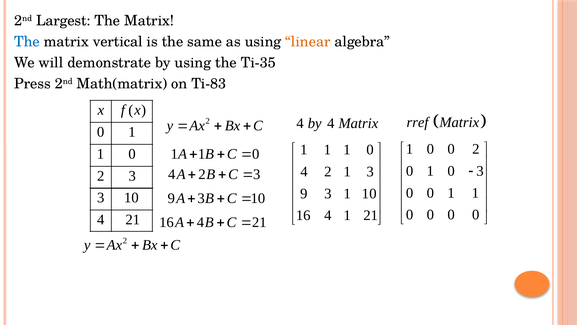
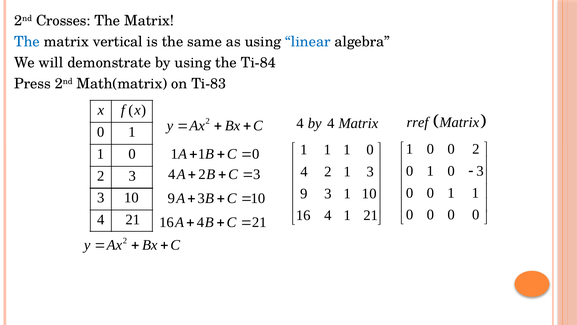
Largest: Largest -> Crosses (63, 21)
linear colour: orange -> blue (308, 42)
Ti-35: Ti-35 -> Ti-84 (258, 63)
